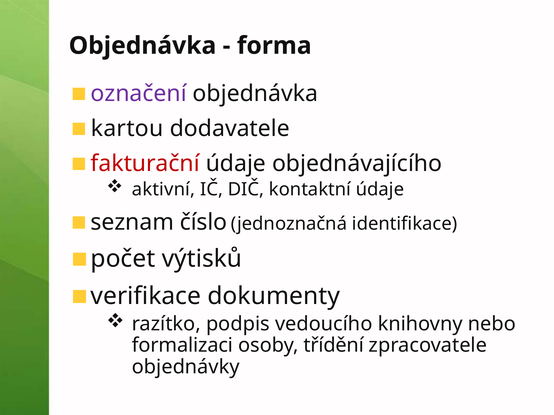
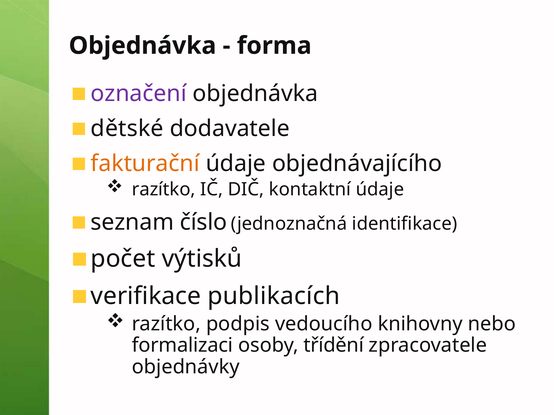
kartou: kartou -> dětské (127, 129)
fakturační colour: red -> orange (145, 164)
aktivní: aktivní -> razítko (164, 190)
dokumenty: dokumenty -> publikacích (274, 296)
